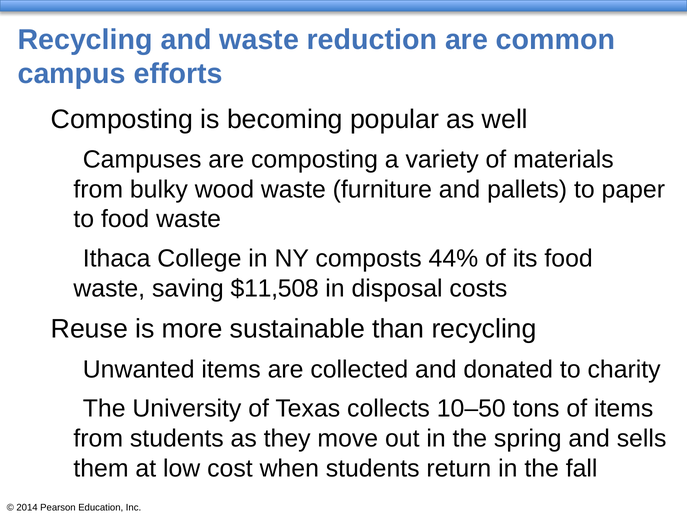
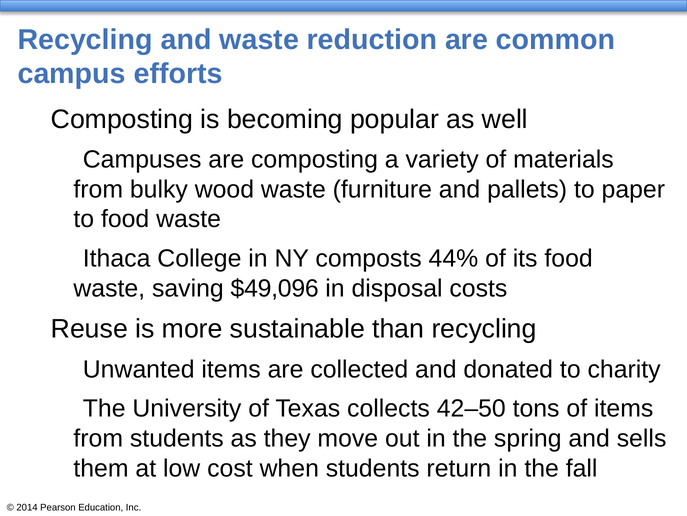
$11,508: $11,508 -> $49,096 (275, 288)
10–50: 10–50 -> 42–50 (471, 408)
